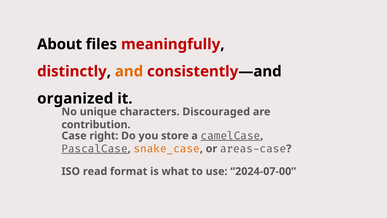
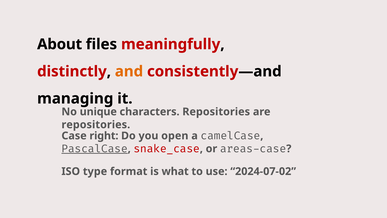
organized: organized -> managing (75, 98)
characters Discouraged: Discouraged -> Repositories (216, 112)
contribution: contribution -> repositories (96, 124)
store: store -> open (175, 136)
camelCase underline: present -> none (230, 136)
snake_case colour: orange -> red (167, 148)
read: read -> type (95, 171)
2024-07-00: 2024-07-00 -> 2024-07-02 (263, 171)
